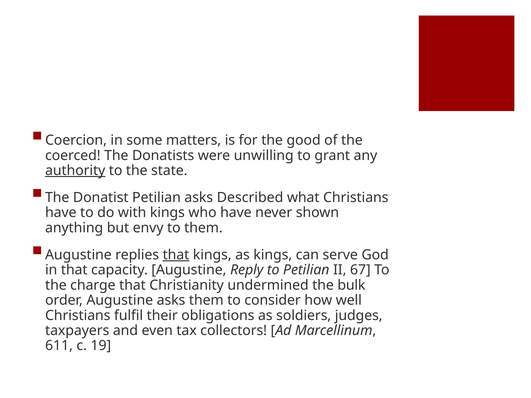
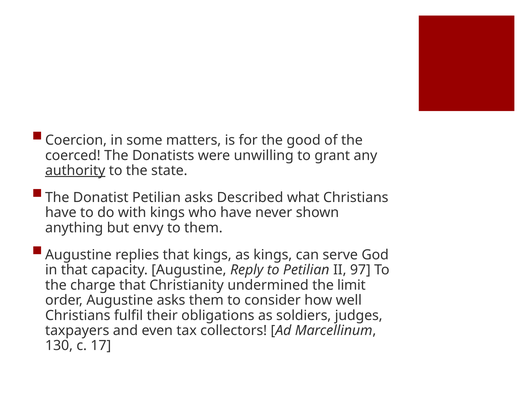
that underline: present -> none (176, 255)
67: 67 -> 97 (360, 270)
bulk: bulk -> limit (351, 285)
611: 611 -> 130 (59, 346)
19: 19 -> 17 (101, 346)
